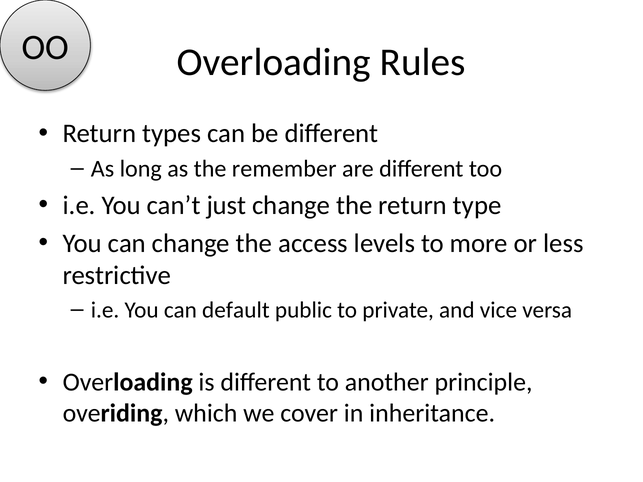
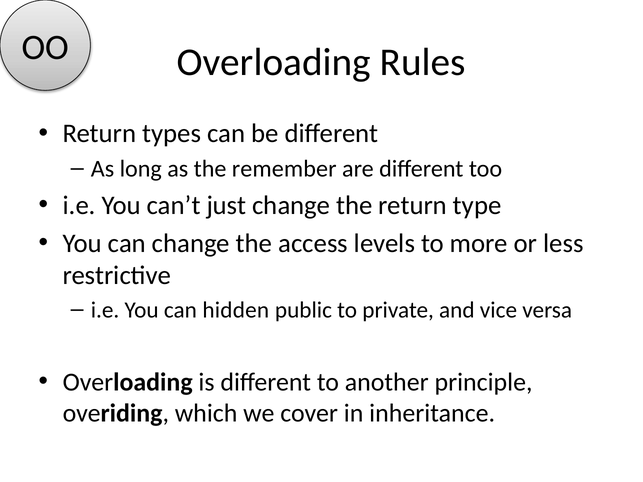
default: default -> hidden (236, 310)
